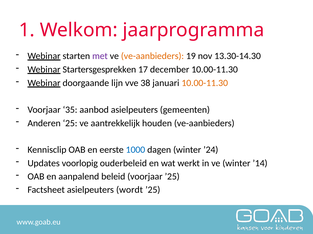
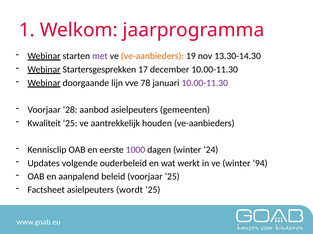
38: 38 -> 78 (145, 83)
10.00-11.30 colour: orange -> purple (205, 83)
35: 35 -> 28 (70, 110)
Anderen: Anderen -> Kwaliteit (44, 124)
1000 colour: blue -> purple (135, 150)
voorlopig: voorlopig -> volgende (80, 164)
’14: ’14 -> ’94 (260, 164)
